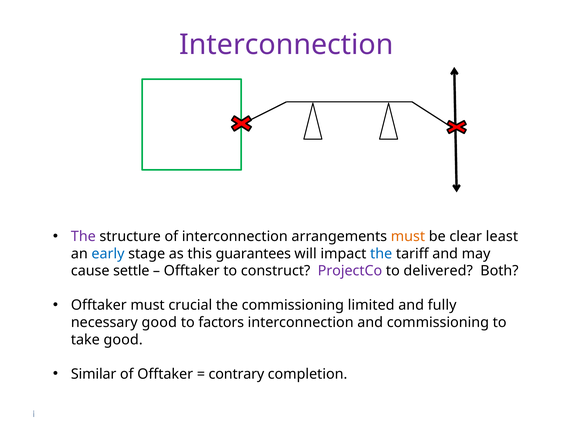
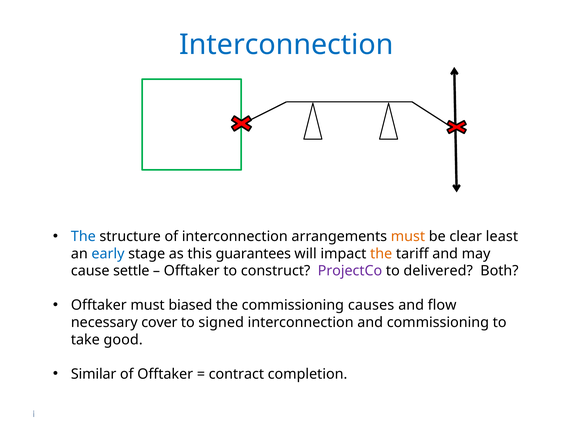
Interconnection colour: purple -> blue (286, 45)
The colour: purple -> blue (83, 236)
the colour: blue -> orange (381, 253)
crucial: crucial -> biased (190, 305)
limited: limited -> causes (371, 305)
fully: fully -> flow (442, 305)
necessary good: good -> cover (159, 322)
factors: factors -> signed (221, 322)
contrary: contrary -> contract (236, 374)
